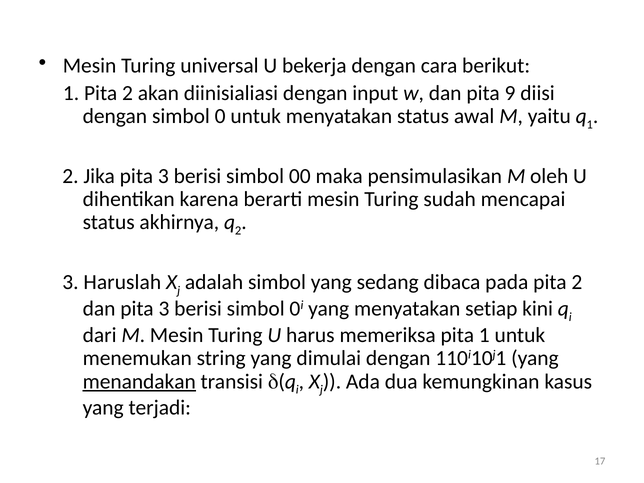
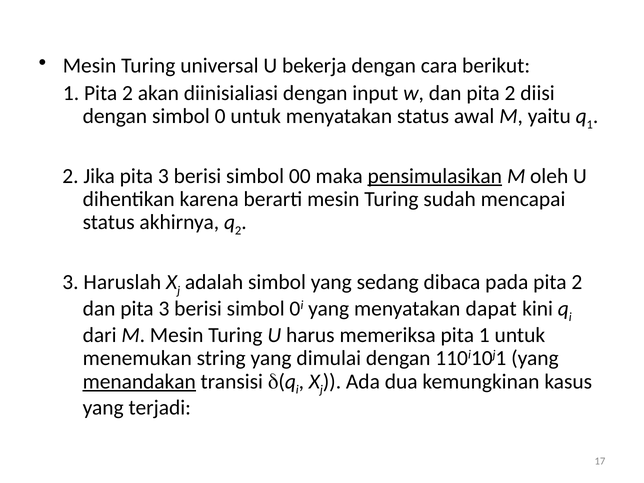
dan pita 9: 9 -> 2 (510, 93)
pensimulasikan underline: none -> present (435, 176)
setiap: setiap -> dapat (491, 309)
